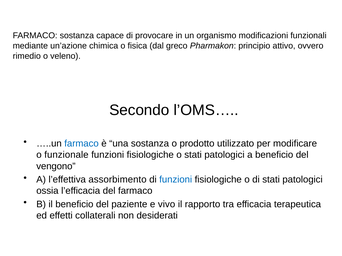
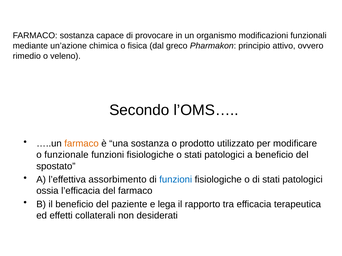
farmaco colour: blue -> orange (82, 144)
vengono: vengono -> spostato (56, 167)
vivo: vivo -> lega (167, 205)
